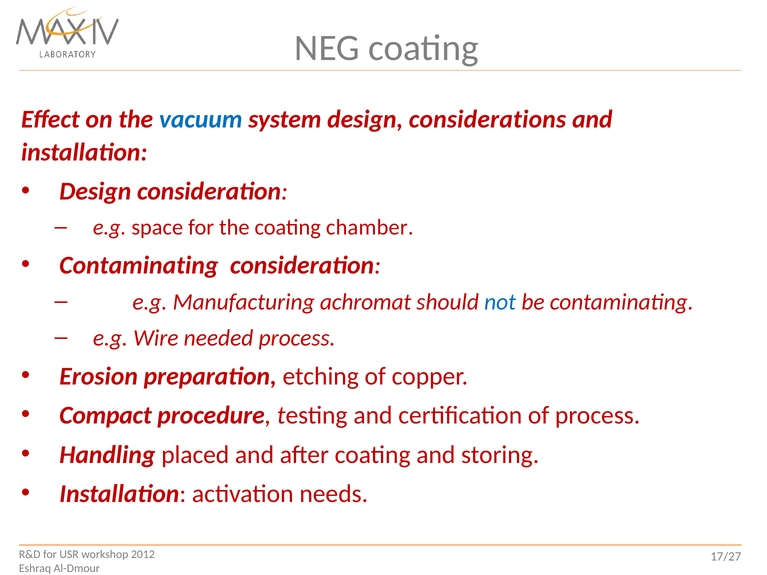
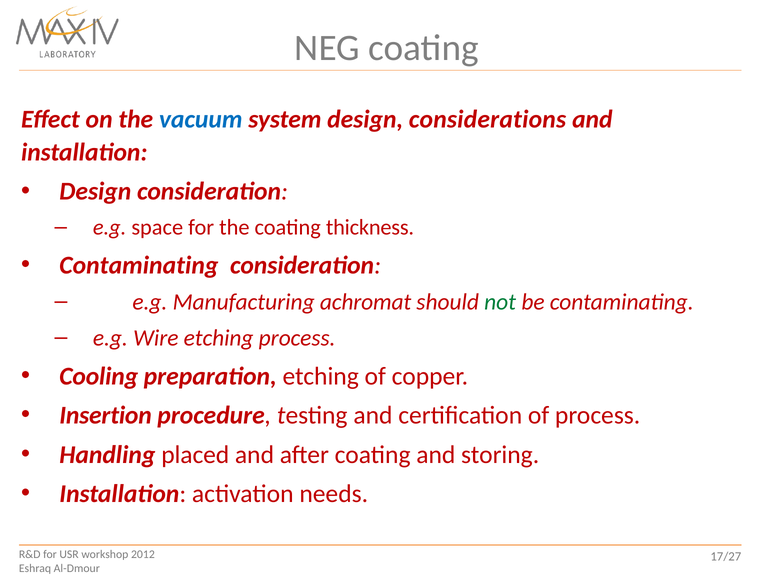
chamber: chamber -> thickness (370, 228)
not colour: blue -> green (500, 302)
Wire needed: needed -> etching (219, 338)
Erosion: Erosion -> Cooling (99, 376)
Compact: Compact -> Insertion (106, 416)
